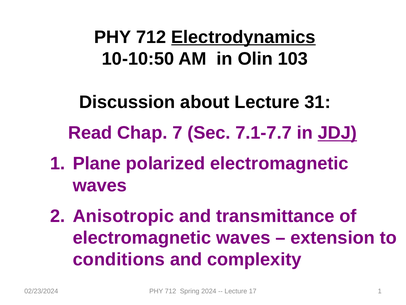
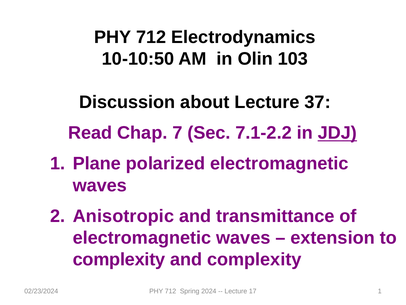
Electrodynamics underline: present -> none (243, 37)
31: 31 -> 37 (318, 102)
7.1-7.7: 7.1-7.7 -> 7.1-2.2 (264, 133)
conditions: conditions -> complexity (119, 259)
